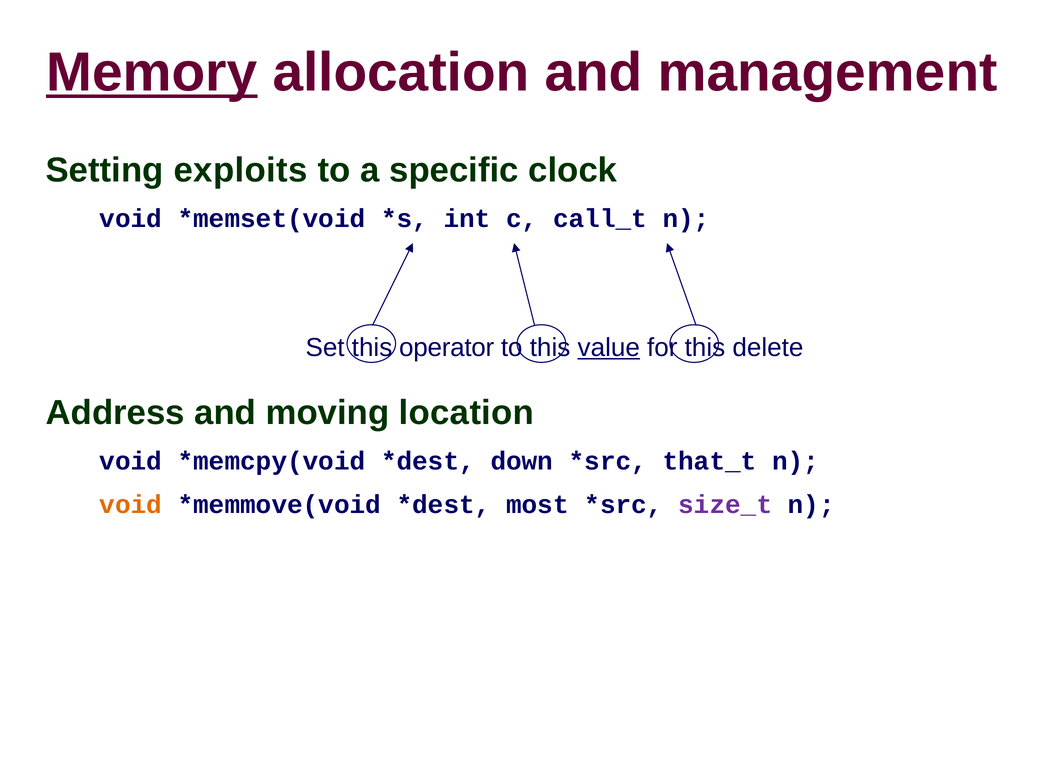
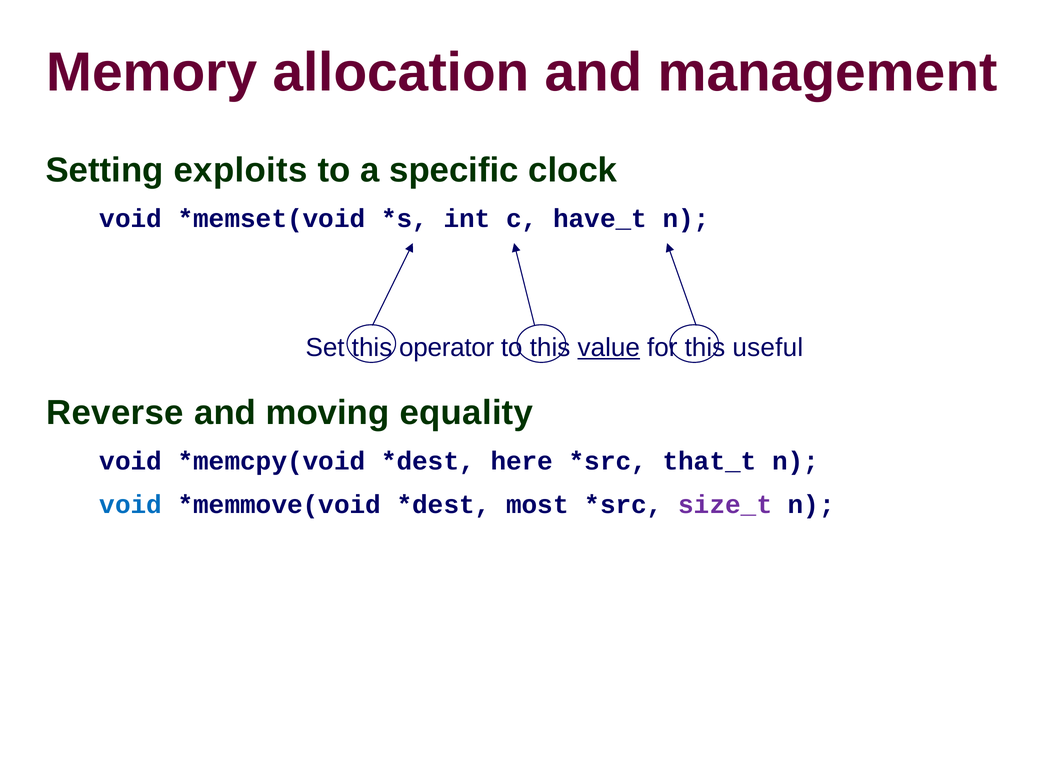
Memory underline: present -> none (152, 73)
call_t: call_t -> have_t (600, 219)
delete: delete -> useful (768, 348)
Address: Address -> Reverse (115, 413)
location: location -> equality (466, 413)
down: down -> here (522, 461)
void colour: orange -> blue (131, 505)
